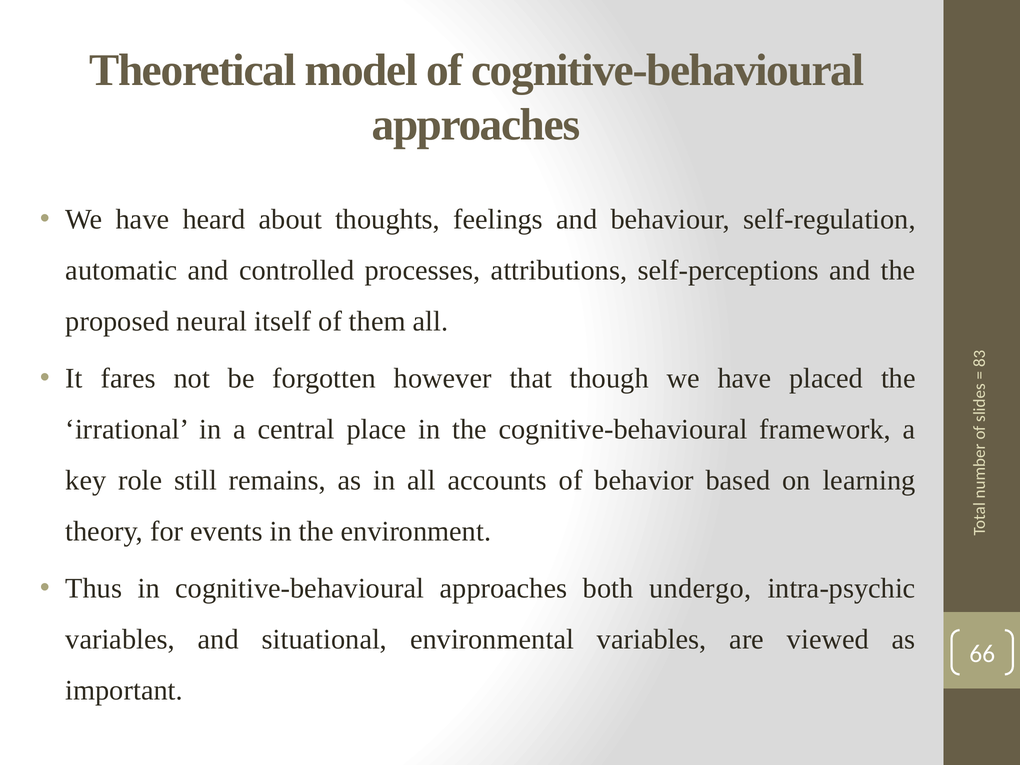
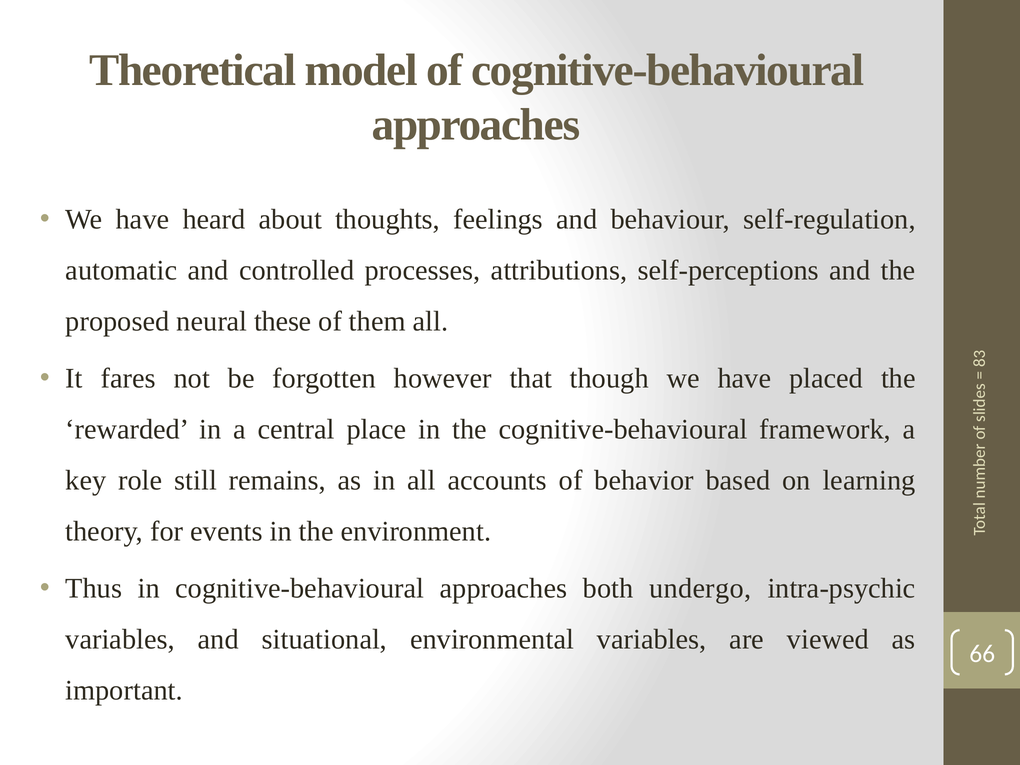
itself: itself -> these (283, 322)
irrational: irrational -> rewarded (127, 430)
